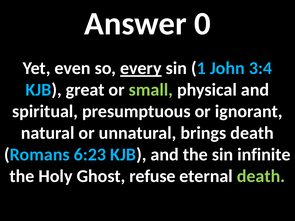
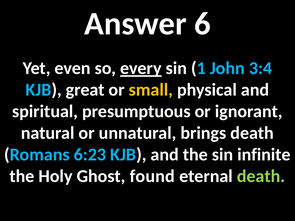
0: 0 -> 6 (202, 24)
small colour: light green -> yellow (151, 90)
refuse: refuse -> found (152, 176)
